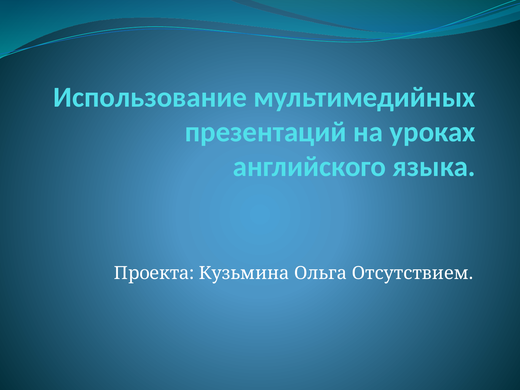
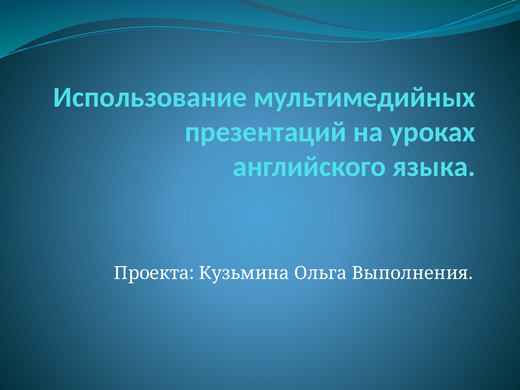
Отсутствием: Отсутствием -> Выполнения (412, 273)
